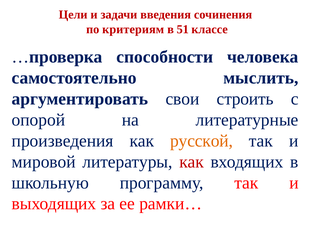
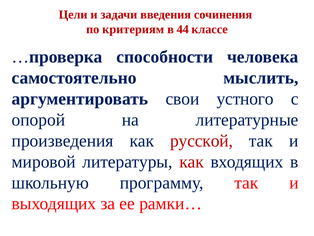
51: 51 -> 44 (183, 29)
строить: строить -> устного (245, 99)
русской colour: orange -> red (202, 141)
